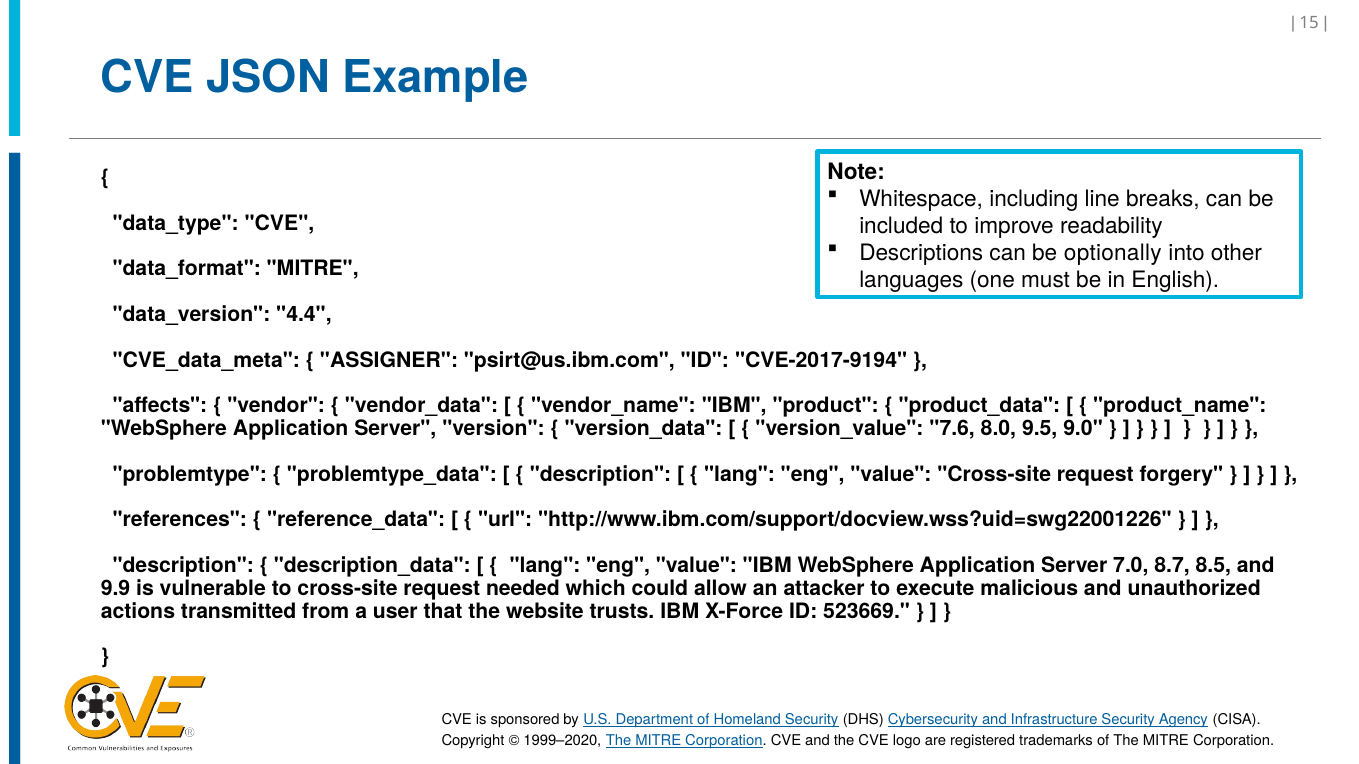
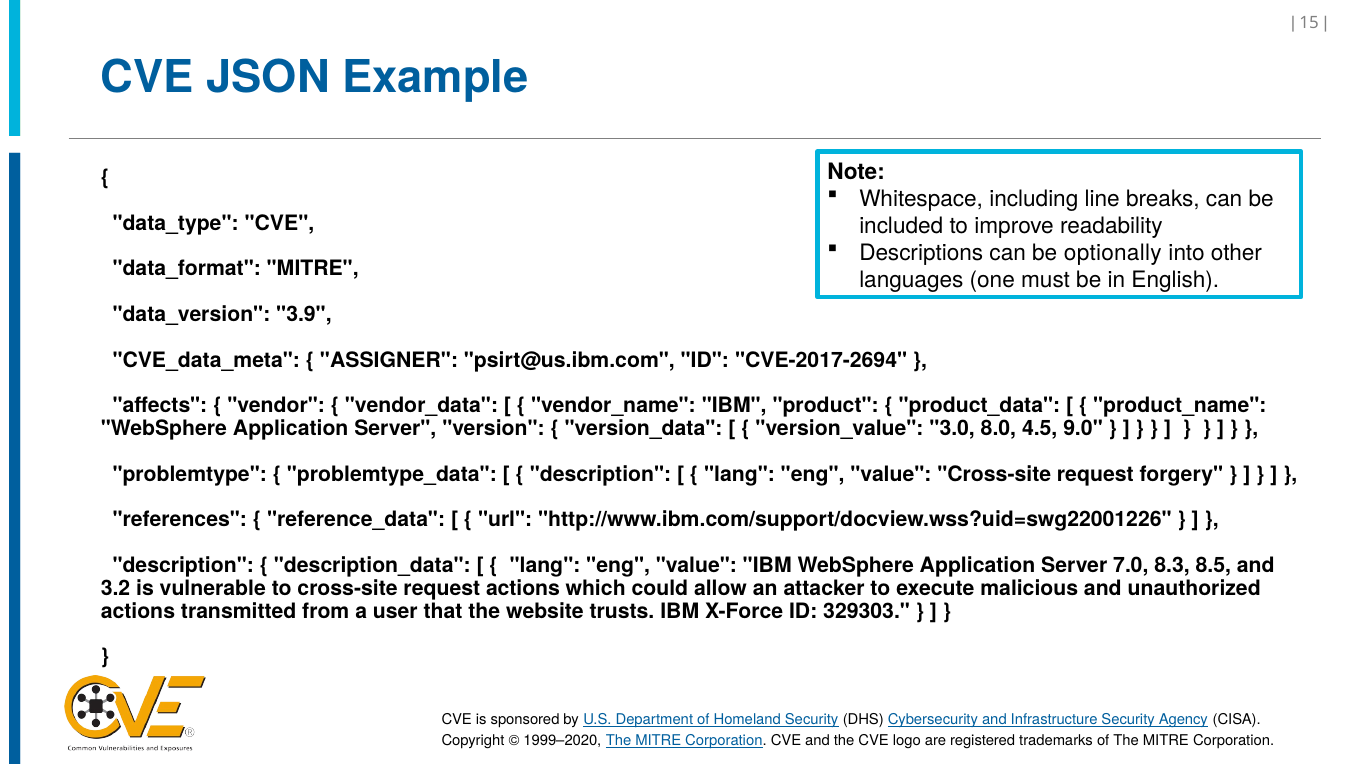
4.4: 4.4 -> 3.9 (304, 315)
CVE-2017-9194: CVE-2017-9194 -> CVE-2017-2694 (821, 360)
7.6: 7.6 -> 3.0 (952, 429)
9.5: 9.5 -> 4.5 (1040, 429)
8.7: 8.7 -> 8.3 (1172, 566)
9.9: 9.9 -> 3.2 (116, 589)
request needed: needed -> actions (523, 589)
523669: 523669 -> 329303 (867, 612)
